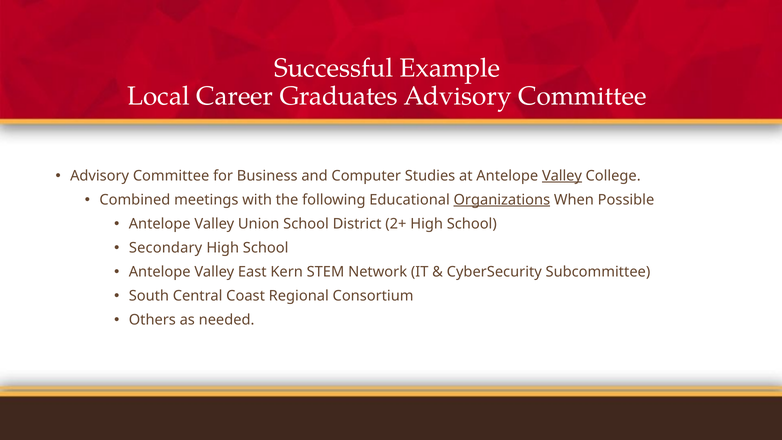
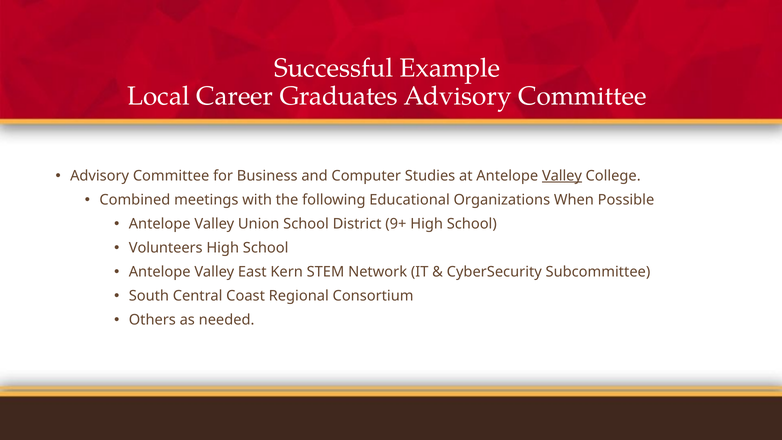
Organizations underline: present -> none (502, 200)
2+: 2+ -> 9+ (396, 224)
Secondary: Secondary -> Volunteers (166, 248)
